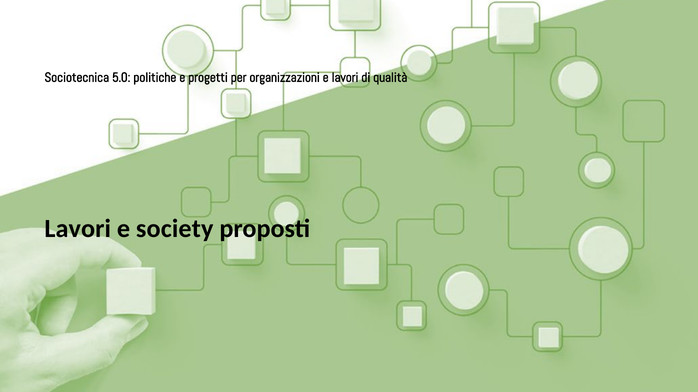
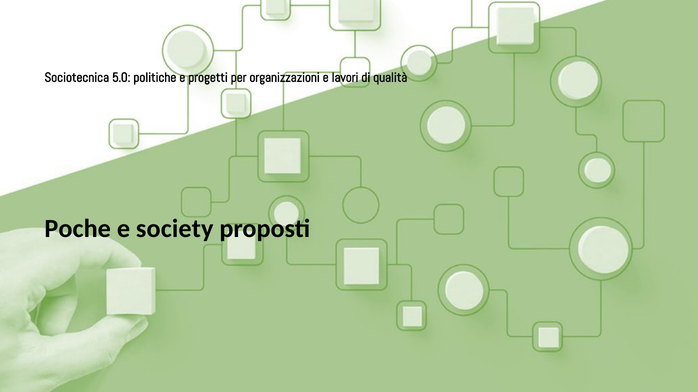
Lavori: Lavori -> Poche (78, 229)
